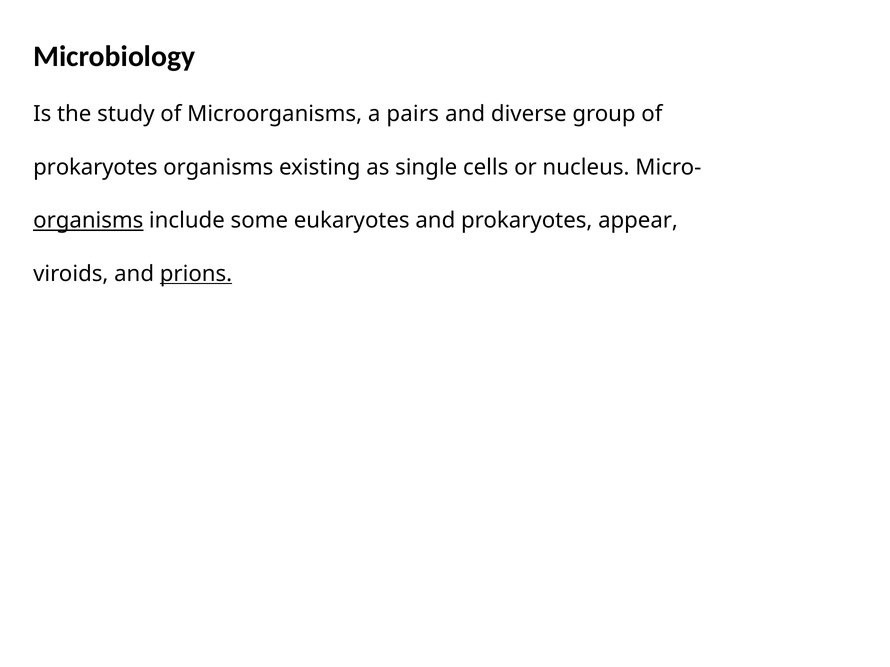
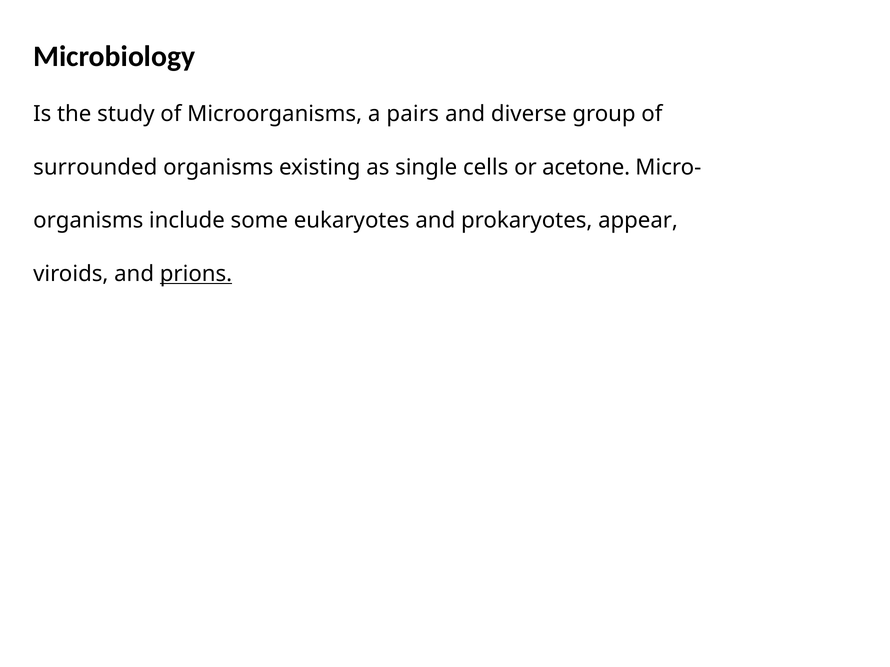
prokaryotes: prokaryotes -> surrounded (95, 167)
nucleus: nucleus -> acetone (586, 167)
organisms underline: present -> none (88, 221)
